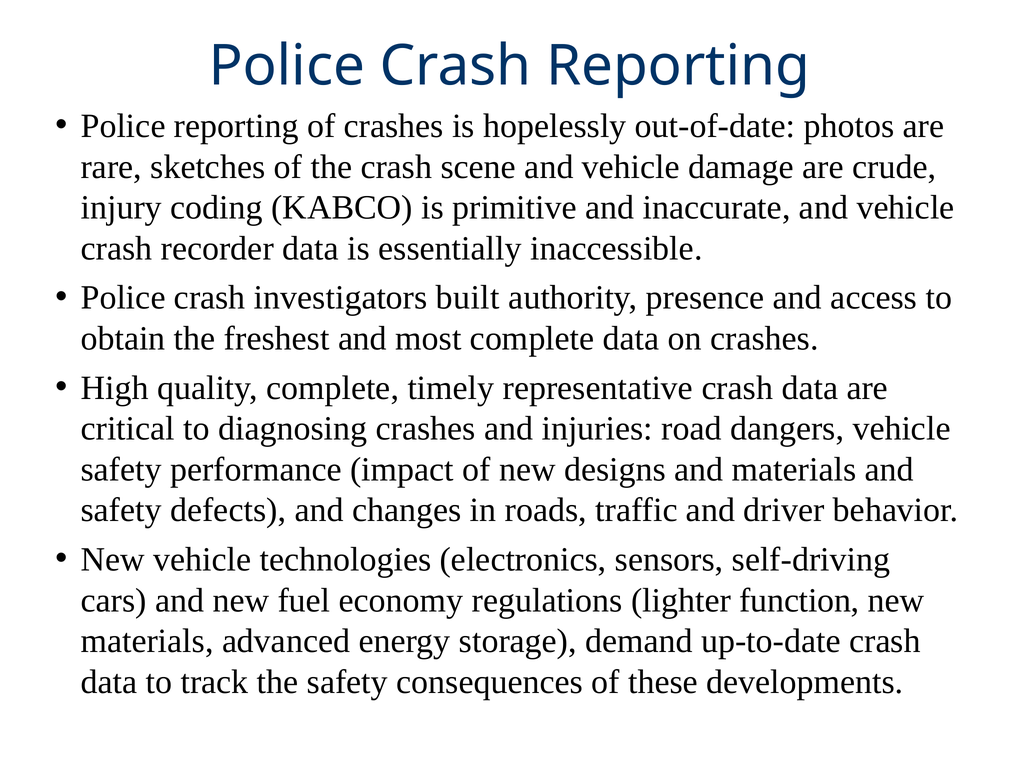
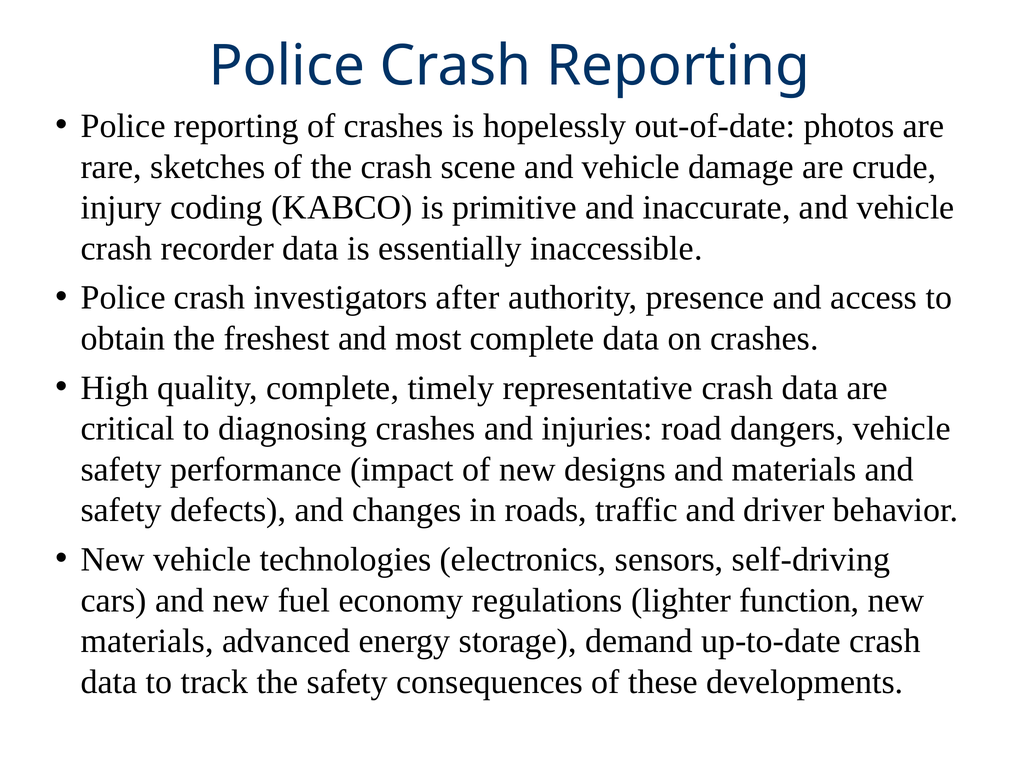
built: built -> after (468, 297)
